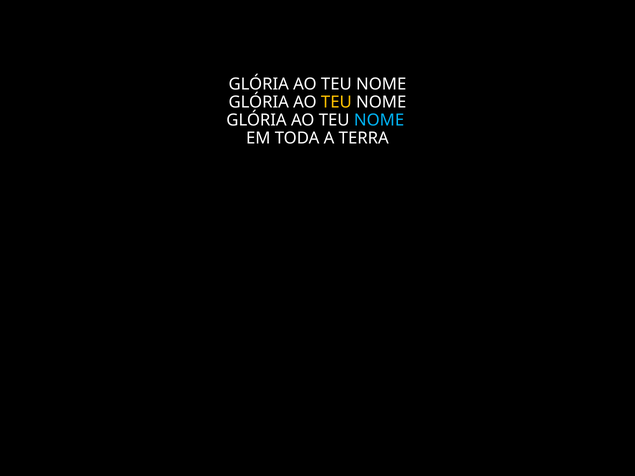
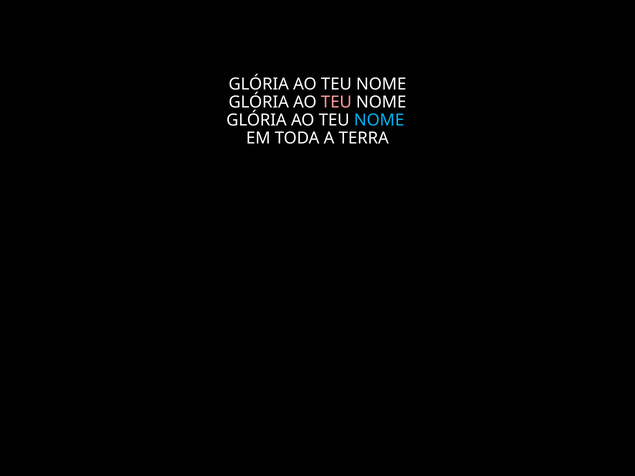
TEU colour: yellow -> pink (336, 102)
